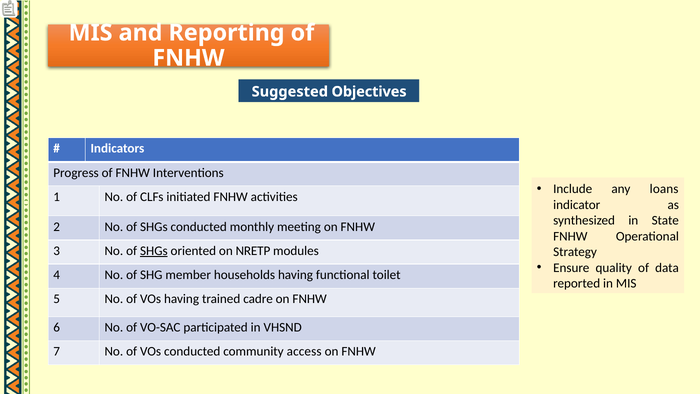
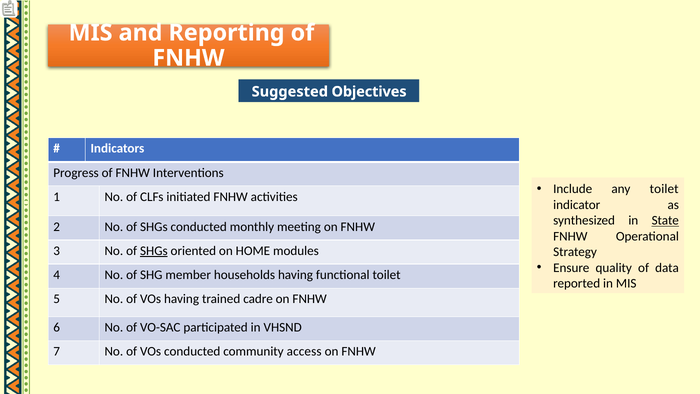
any loans: loans -> toilet (664, 189)
State underline: none -> present (665, 220)
NRETP: NRETP -> HOME (253, 251)
